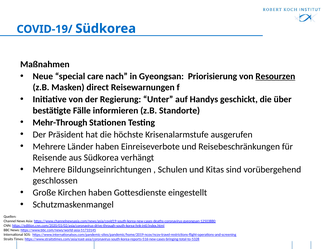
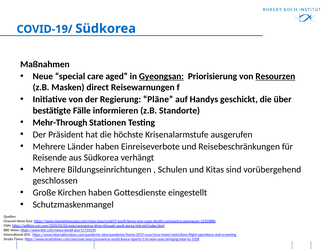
nach: nach -> aged (117, 76)
Gyeongsan underline: none -> present (161, 76)
Unter: Unter -> Pläne (158, 99)
